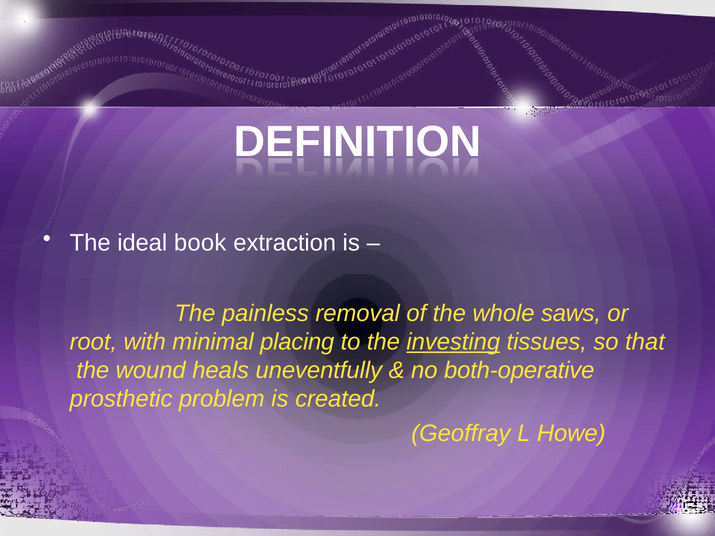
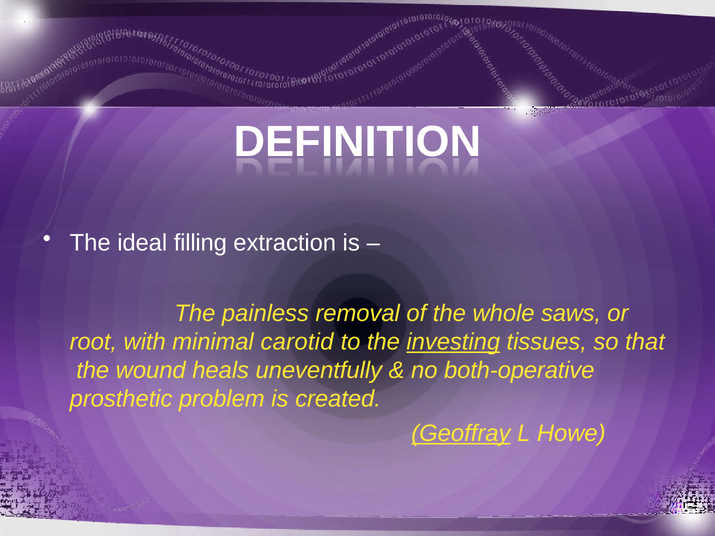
book: book -> filling (200, 243)
placing: placing -> carotid (297, 342)
Geoffray underline: none -> present (461, 434)
